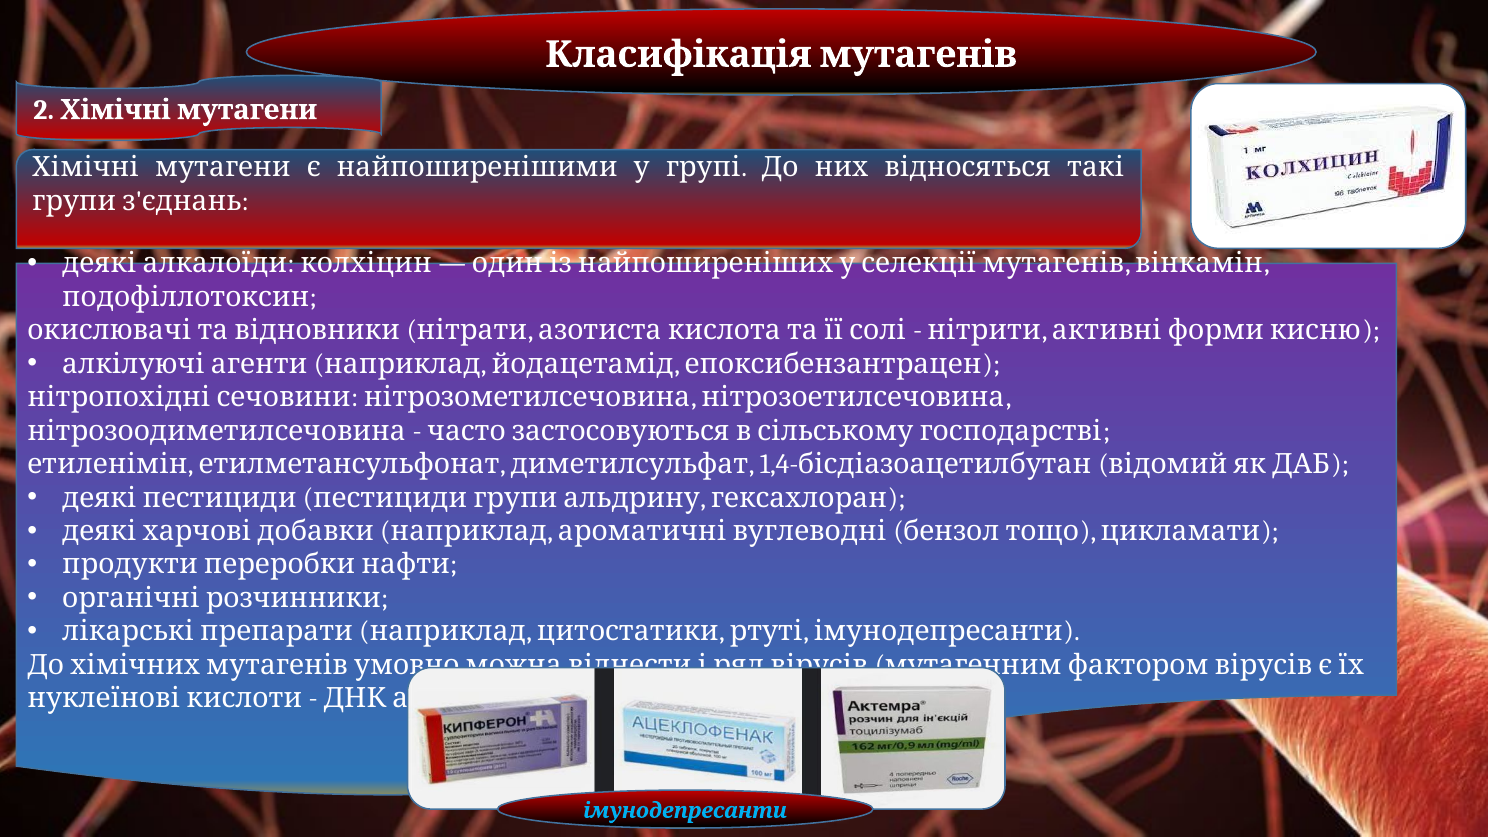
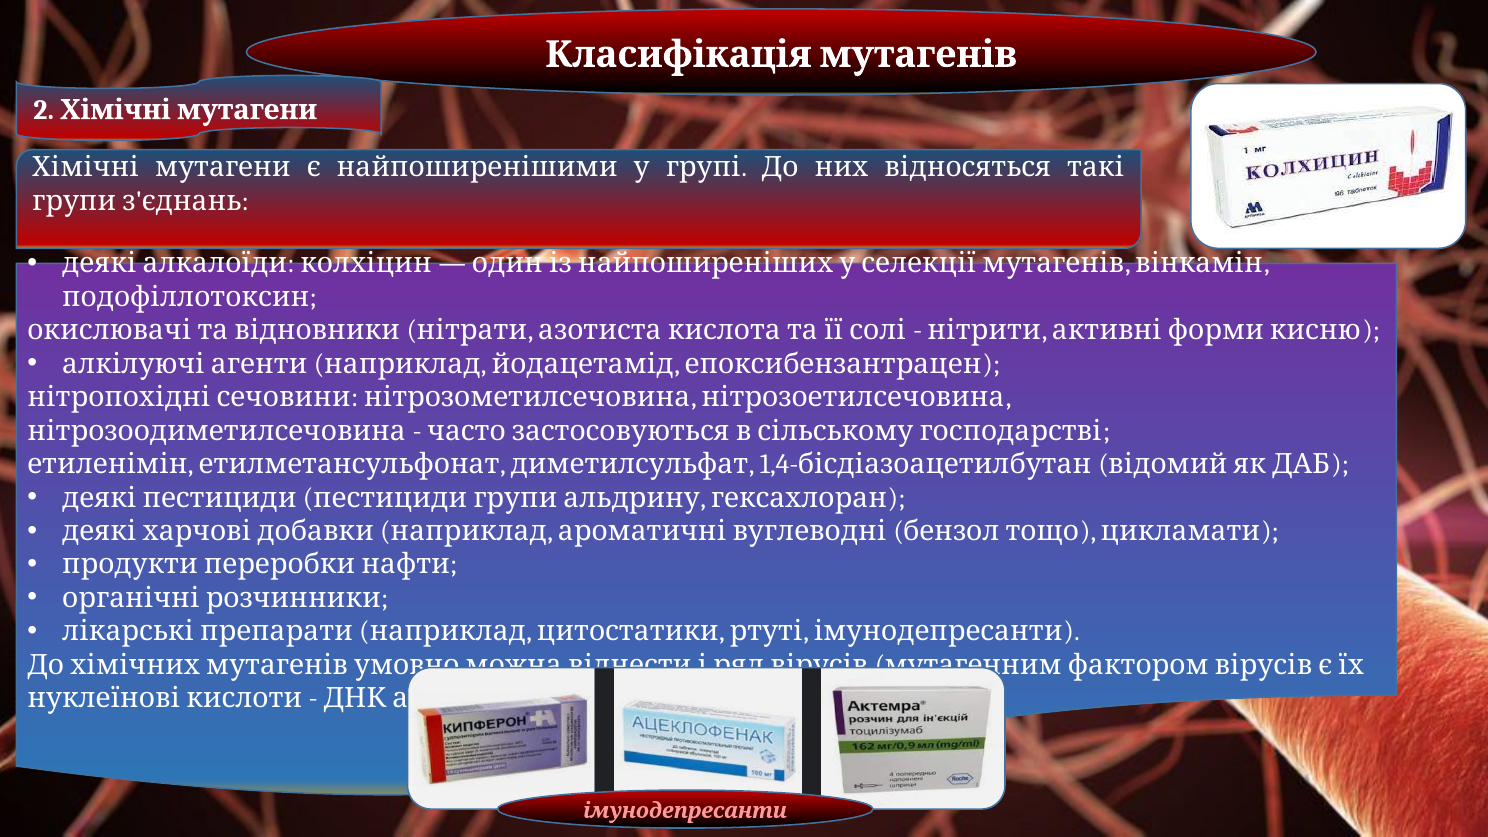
імунодепресанти colour: light blue -> pink (685, 811)
